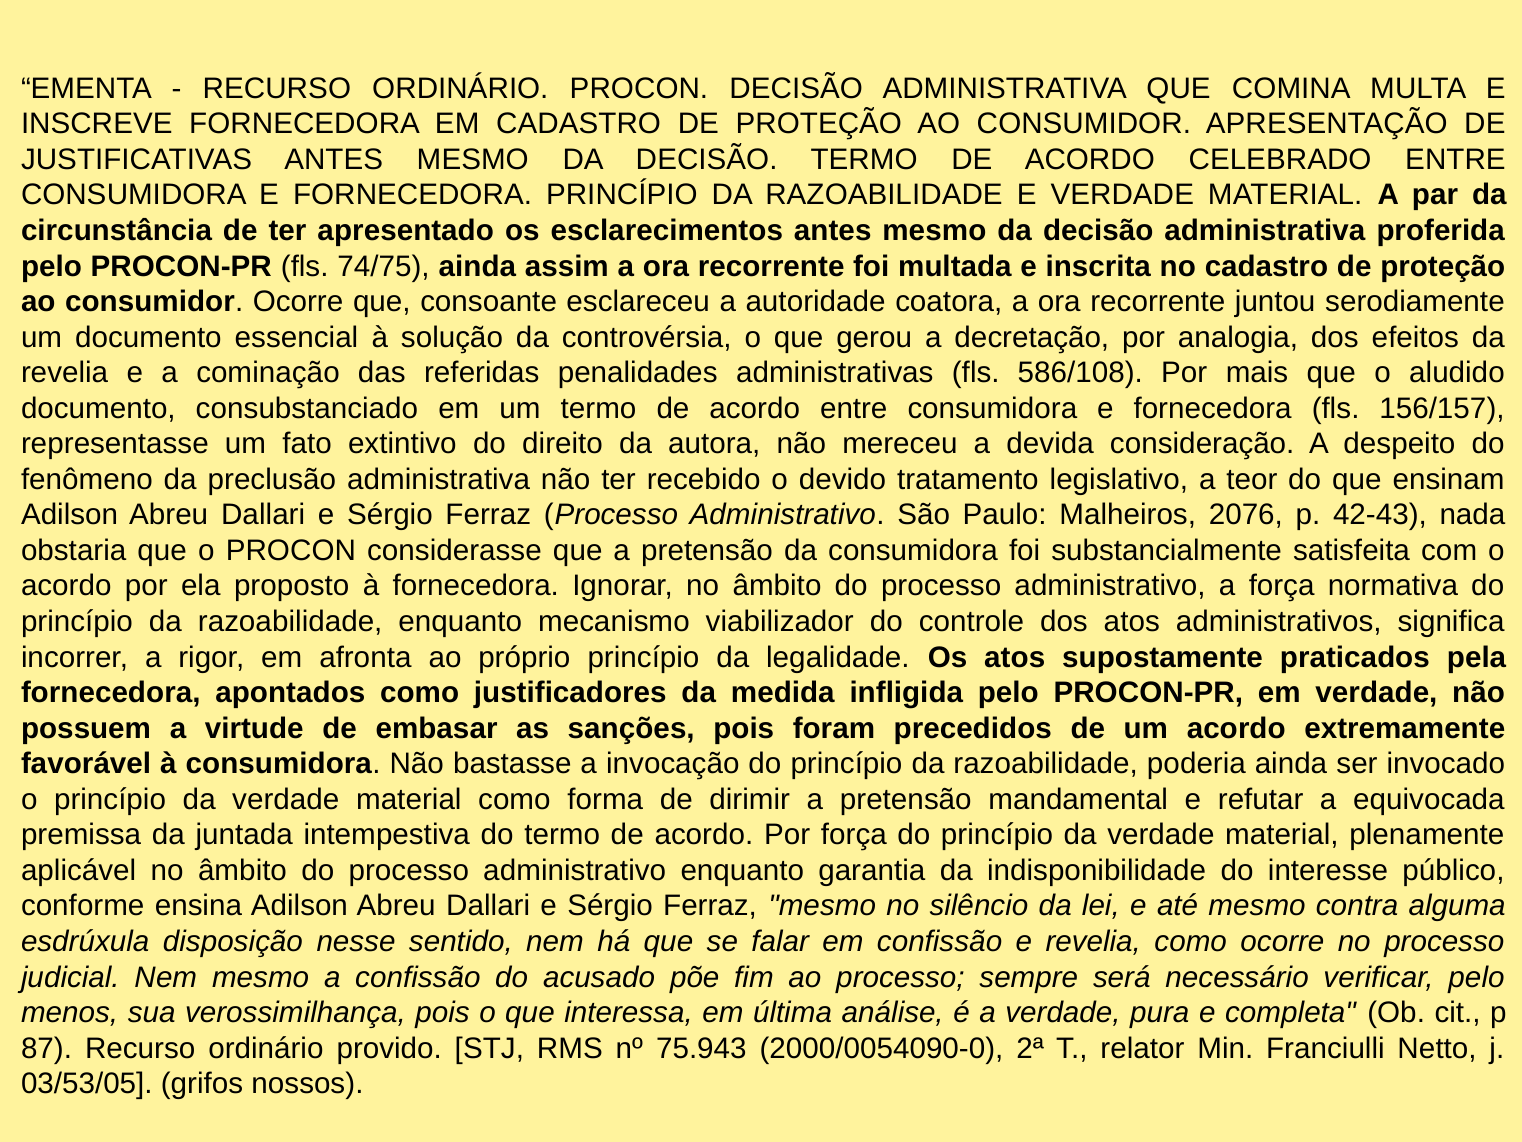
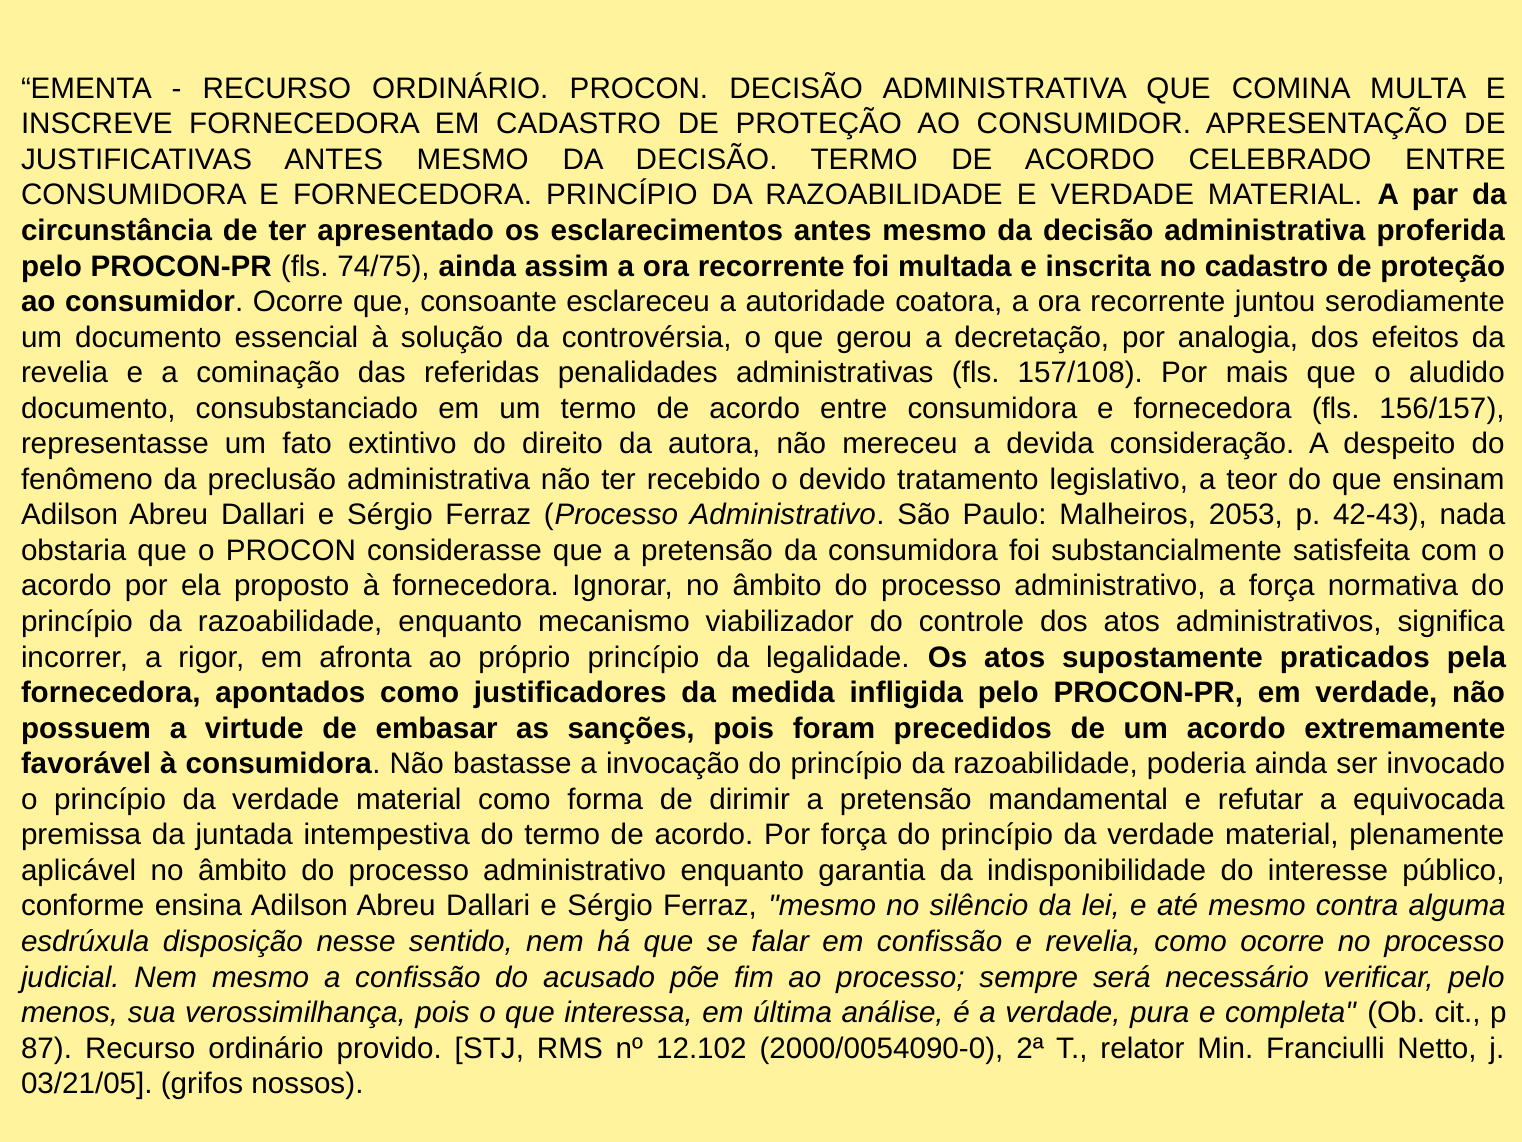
586/108: 586/108 -> 157/108 (1080, 373)
2076: 2076 -> 2053 (1246, 515)
75.943: 75.943 -> 12.102 (701, 1048)
03/53/05: 03/53/05 -> 03/21/05 (87, 1083)
